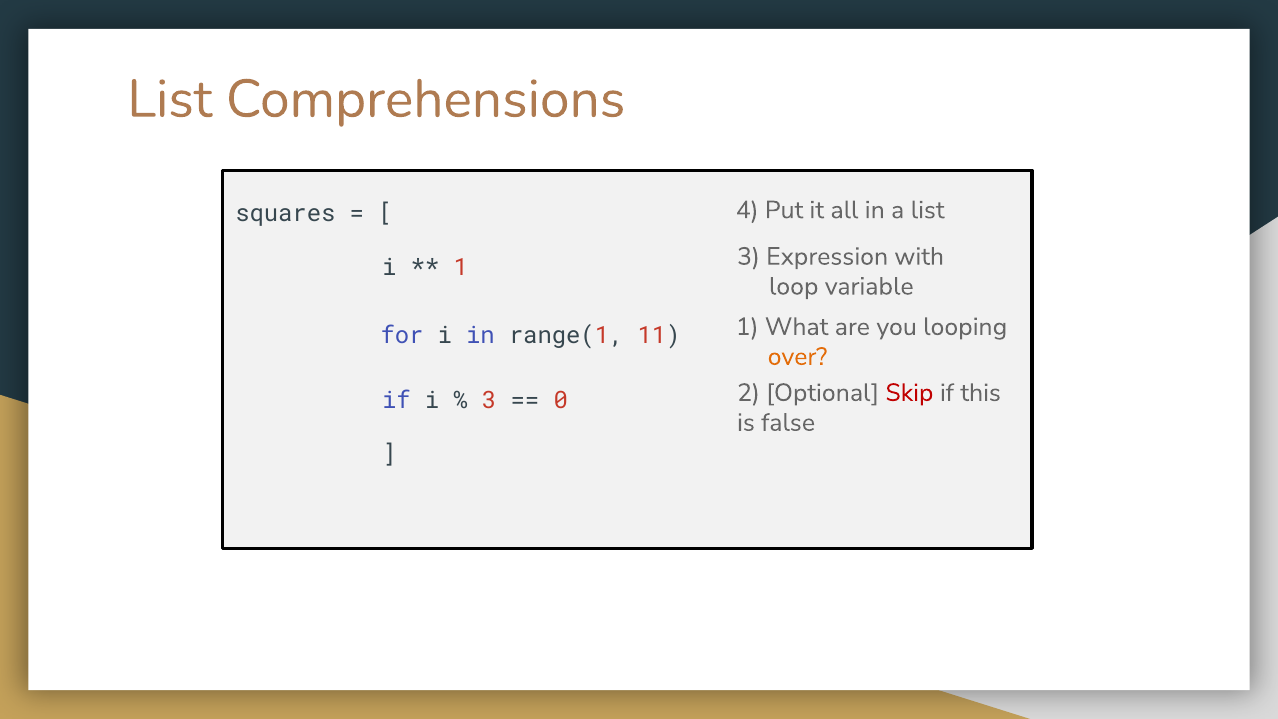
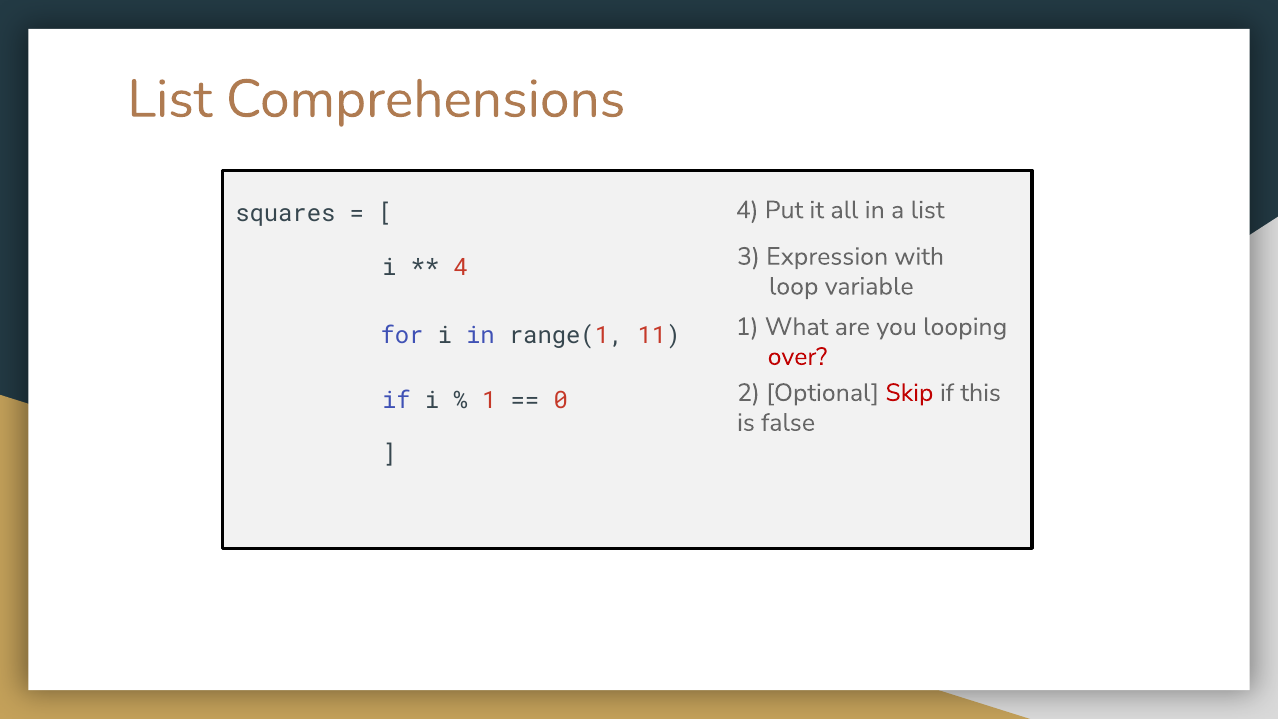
1: 1 -> 4 (461, 268)
over colour: orange -> red (797, 357)
3: 3 -> 1 (489, 400)
